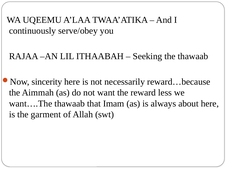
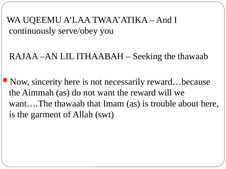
less: less -> will (165, 93)
always: always -> trouble (163, 104)
